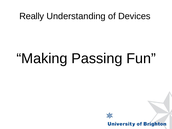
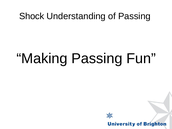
Really: Really -> Shock (32, 16)
of Devices: Devices -> Passing (134, 16)
